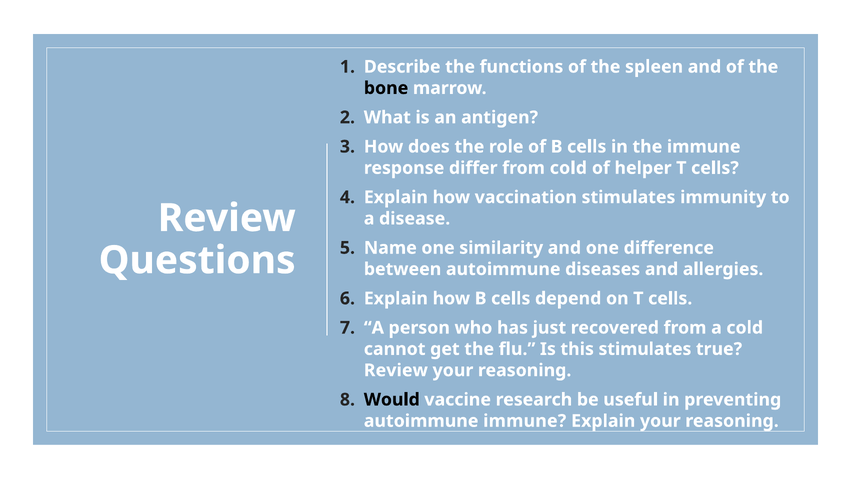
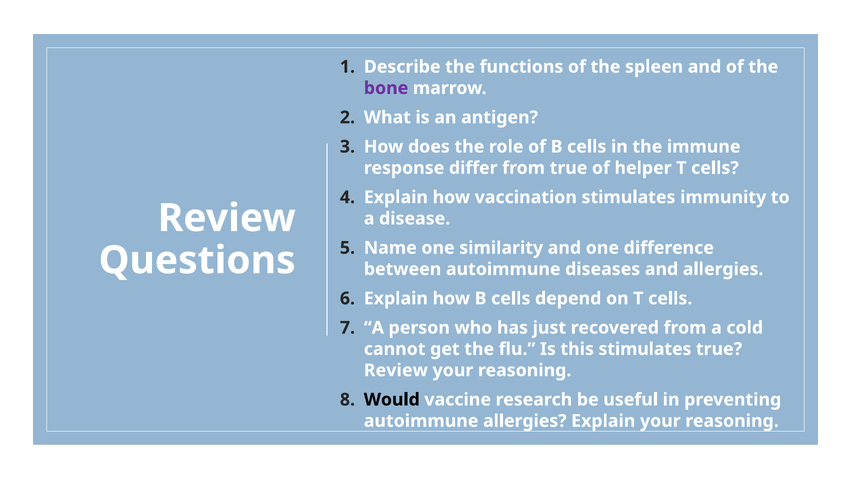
bone colour: black -> purple (386, 88)
from cold: cold -> true (569, 168)
autoimmune immune: immune -> allergies (525, 421)
